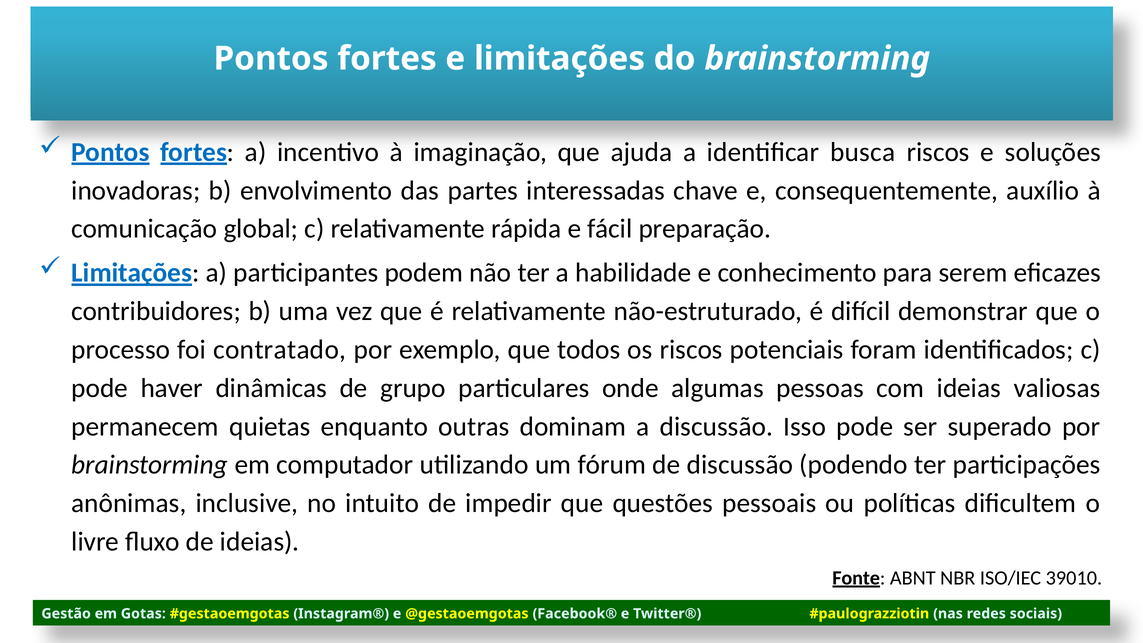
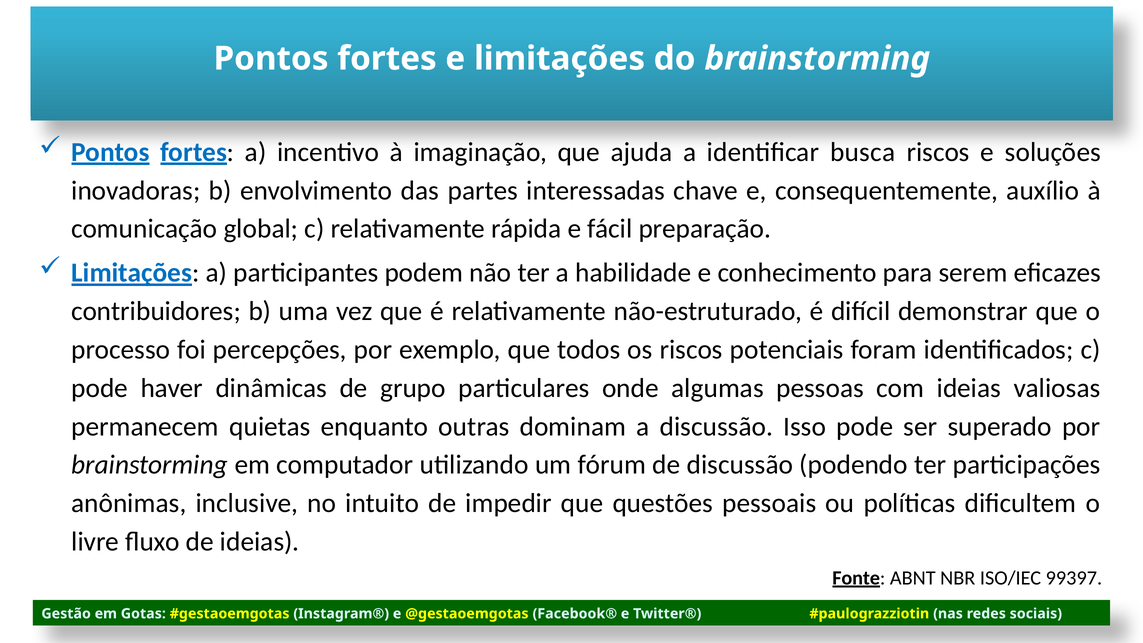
contratado: contratado -> percepções (280, 350)
39010: 39010 -> 99397 (1074, 578)
